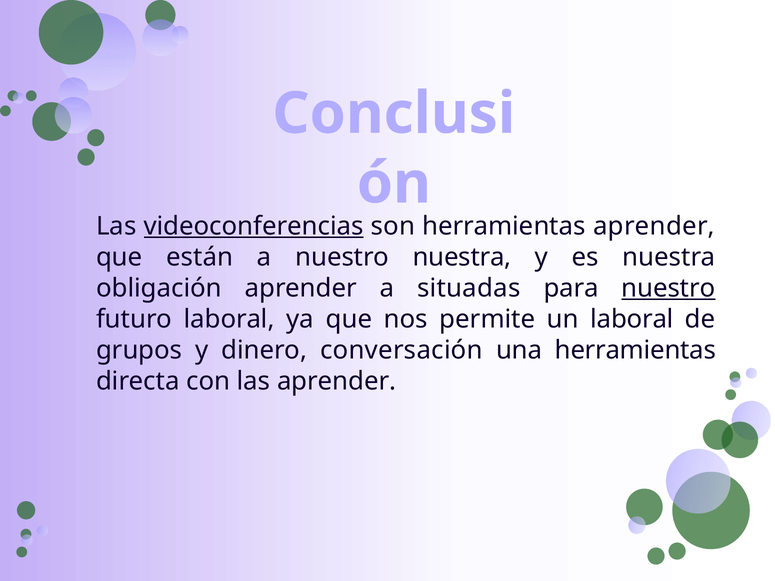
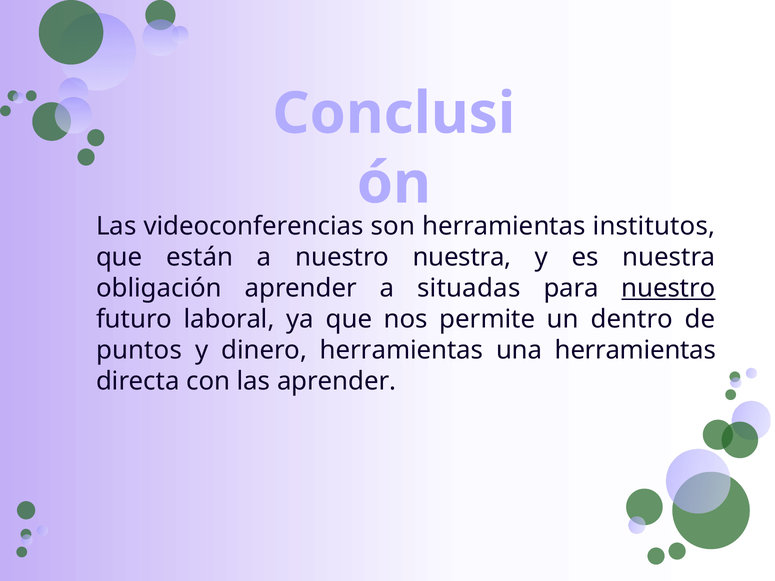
videoconferencias underline: present -> none (254, 226)
herramientas aprender: aprender -> institutos (654, 226)
un laboral: laboral -> dentro (632, 319)
grupos: grupos -> puntos (139, 350)
dinero conversación: conversación -> herramientas (402, 350)
